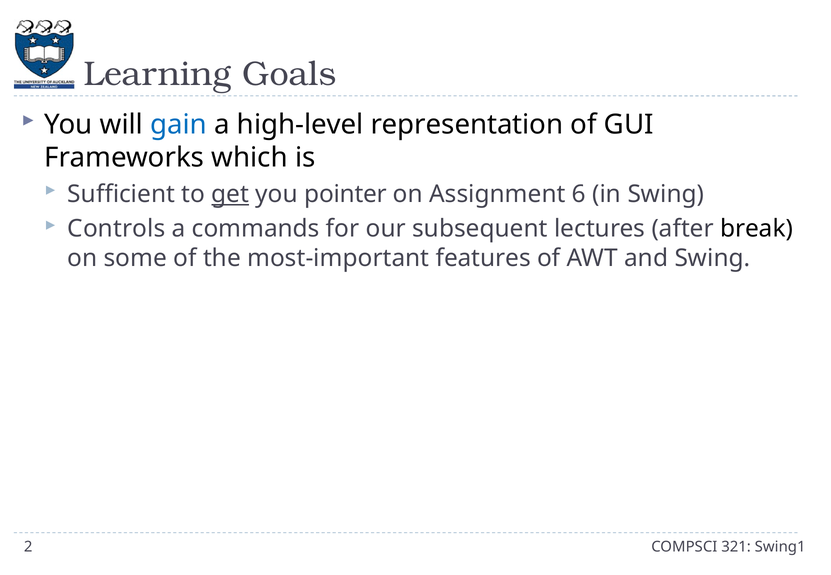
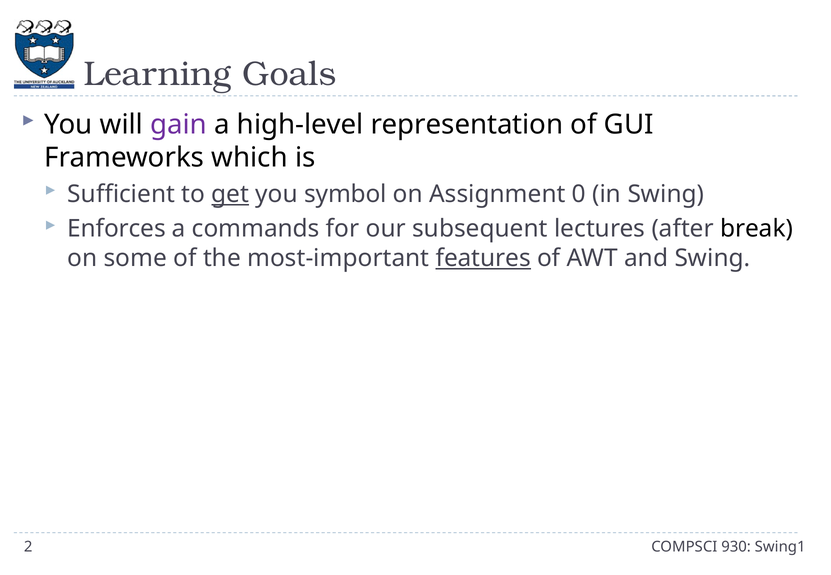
gain colour: blue -> purple (179, 125)
pointer: pointer -> symbol (345, 194)
6: 6 -> 0 (579, 194)
Controls: Controls -> Enforces (117, 229)
features underline: none -> present (483, 258)
321: 321 -> 930 (736, 547)
